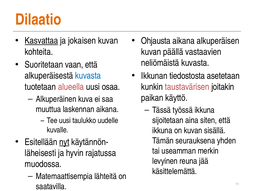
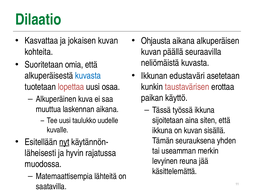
Dilaatio colour: orange -> green (38, 20)
Kasvattaa underline: present -> none (41, 41)
vastaavien: vastaavien -> seuraavilla (203, 52)
vaan: vaan -> omia (74, 65)
tiedostosta: tiedostosta -> edustaväri (187, 76)
alueella: alueella -> lopettaa (71, 87)
joitakin: joitakin -> erottaa (223, 87)
